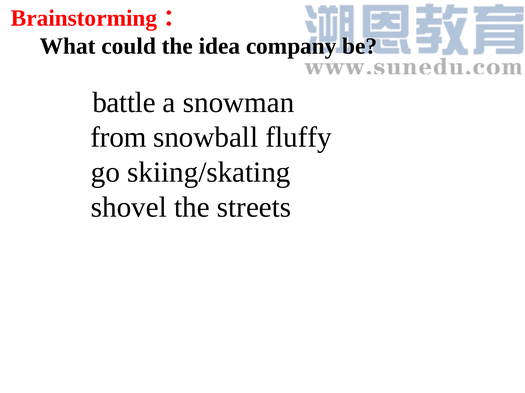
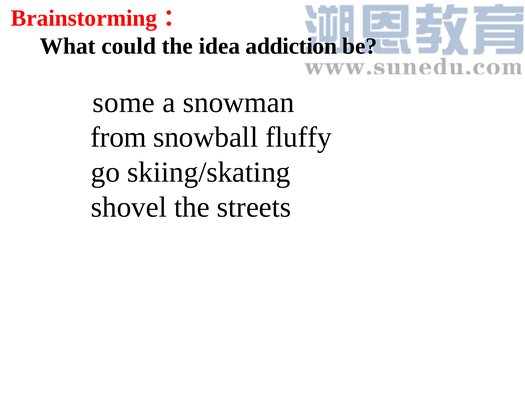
company: company -> addiction (291, 46)
battle: battle -> some (124, 103)
